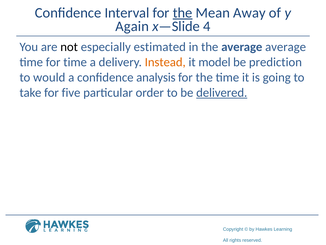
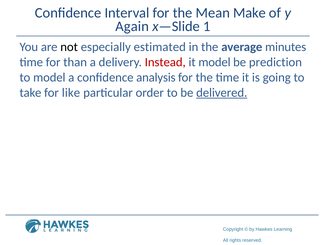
the underline: present -> none (183, 13)
Away: Away -> Make (249, 13)
4: 4 -> 1 (207, 26)
average average: average -> minutes (286, 47)
for time: time -> than (75, 62)
Instead colour: orange -> red (165, 62)
to would: would -> model (49, 77)
five: five -> like (71, 92)
